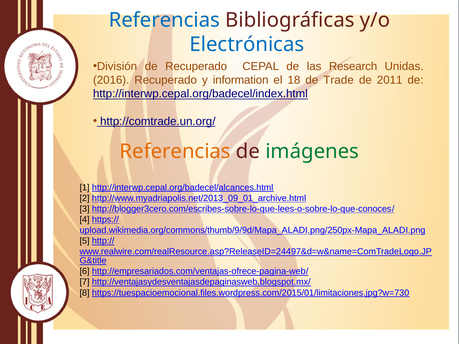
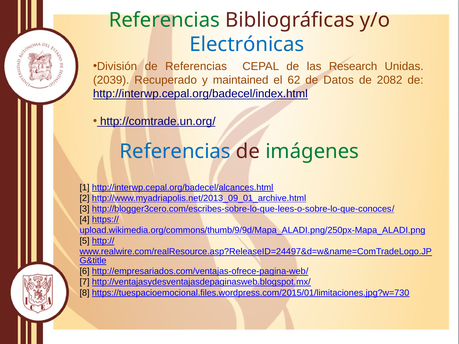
Referencias colour: blue -> green (164, 20)
de Recuperado: Recuperado -> Referencias (196, 66)
2016: 2016 -> 2039 (111, 80)
information: information -> maintained (241, 80)
18: 18 -> 62 (294, 80)
Trade: Trade -> Datos (339, 80)
2011: 2011 -> 2082 (390, 80)
Referencias colour: orange -> blue (175, 152)
